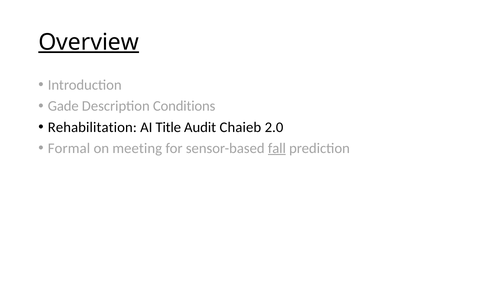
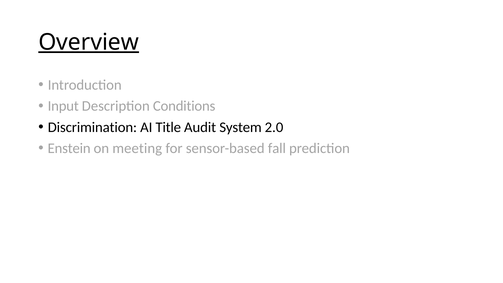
Gade: Gade -> Input (63, 106)
Rehabilitation: Rehabilitation -> Discrimination (92, 127)
Chaieb: Chaieb -> System (241, 127)
Formal: Formal -> Enstein (69, 148)
fall underline: present -> none (277, 148)
